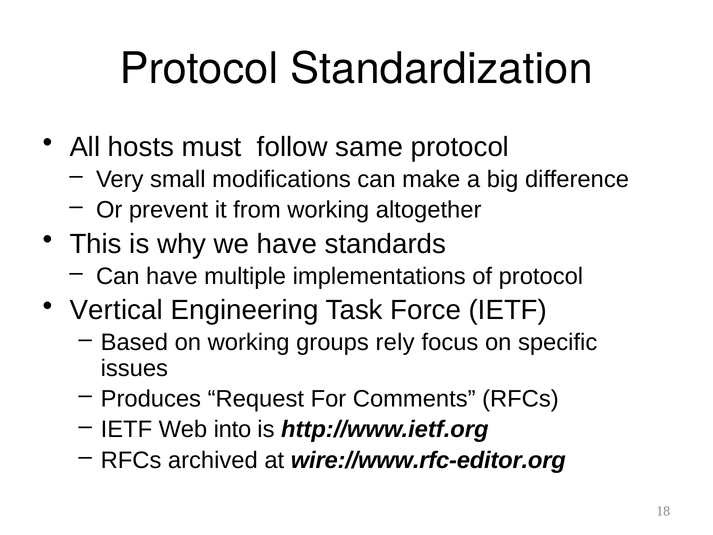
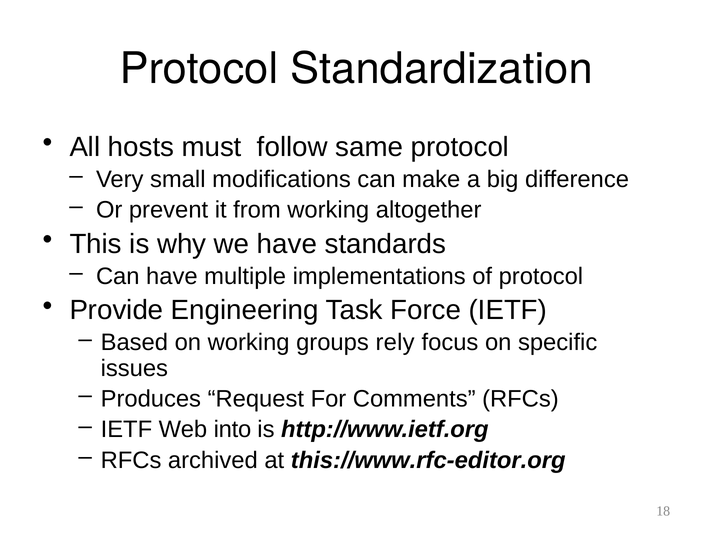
Vertical: Vertical -> Provide (116, 310)
wire://www.rfc-editor.org: wire://www.rfc-editor.org -> this://www.rfc-editor.org (428, 460)
